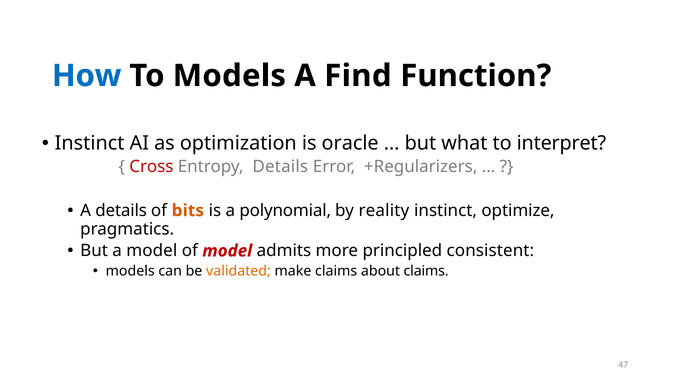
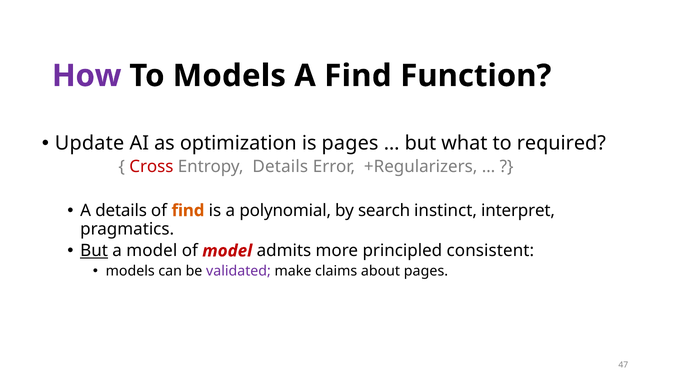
How colour: blue -> purple (87, 76)
Instinct: Instinct -> Update (90, 143)
is oracle: oracle -> pages (350, 143)
interpret: interpret -> required (561, 143)
of bits: bits -> find (188, 210)
reality: reality -> search (384, 210)
optimize: optimize -> interpret (518, 210)
But underline: none -> present (94, 251)
validated colour: orange -> purple (238, 271)
about claims: claims -> pages (426, 271)
